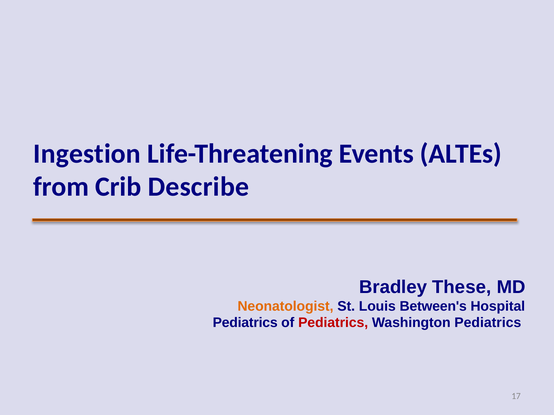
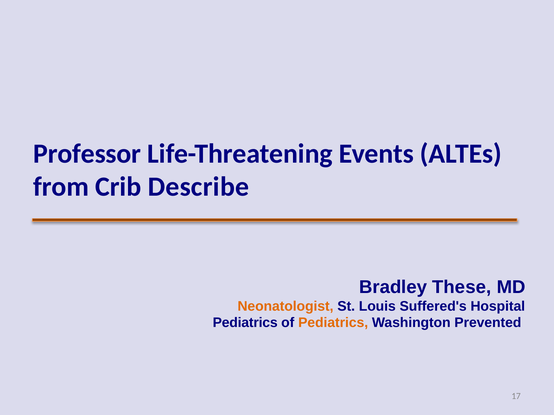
Ingestion: Ingestion -> Professor (87, 154)
Between's: Between's -> Suffered's (433, 307)
Pediatrics colour: red -> orange (333, 323)
Washington Pediatrics: Pediatrics -> Prevented (488, 323)
